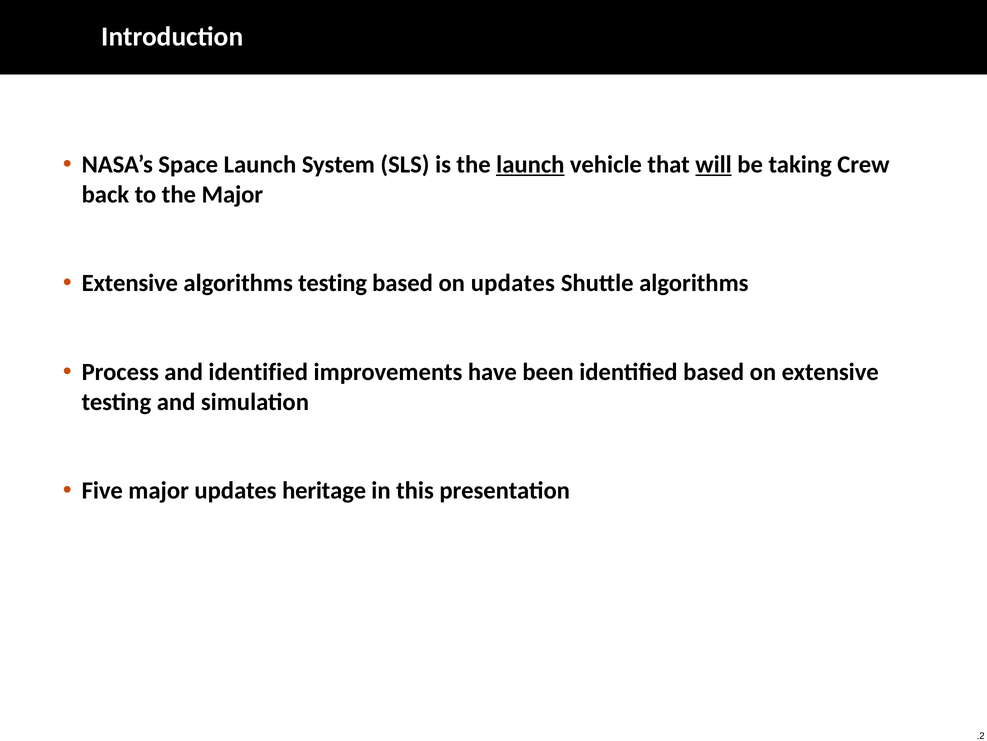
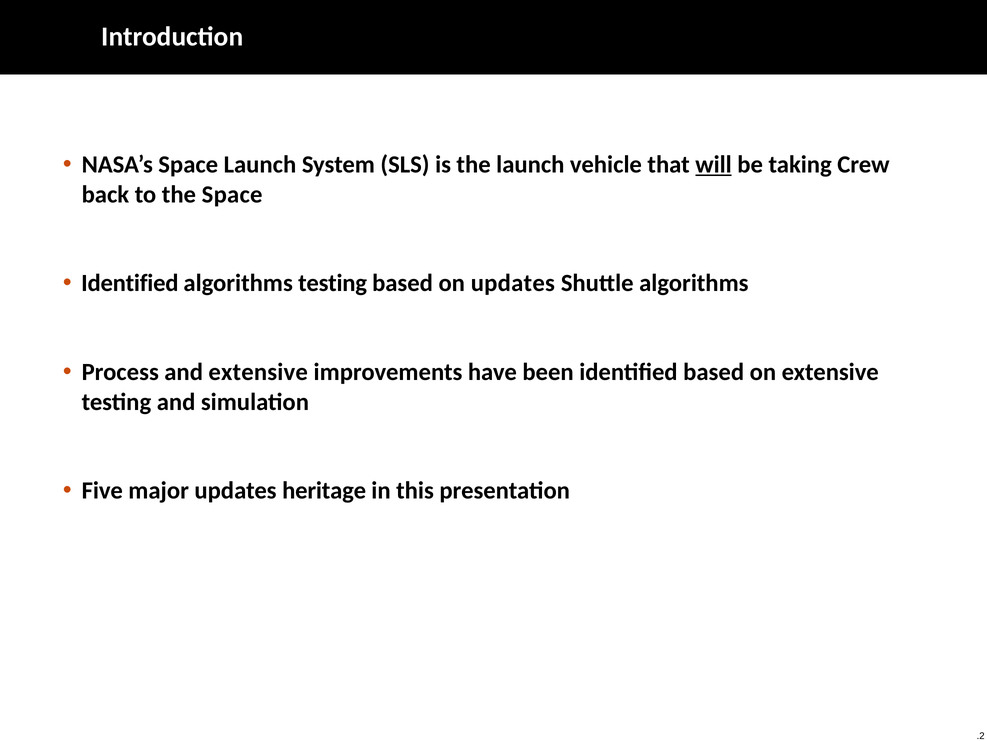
launch underline: present -> none (530, 165)
the Major: Major -> Space (232, 194)
Extensive: Extensive -> Identified (130, 283)
and identified: identified -> extensive (258, 372)
